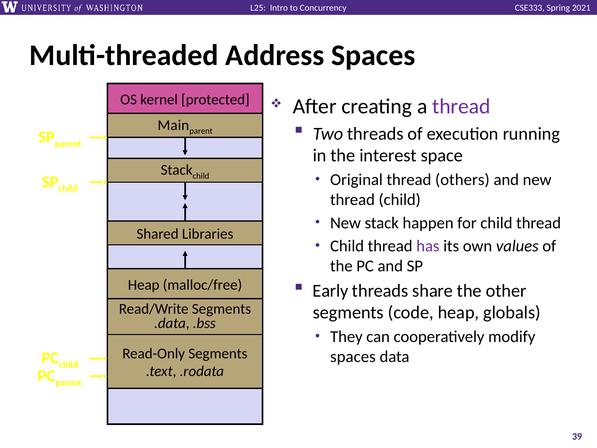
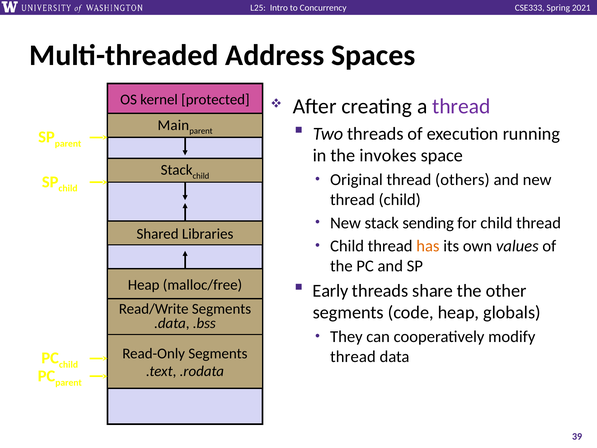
interest: interest -> invokes (388, 156)
happen: happen -> sending (428, 223)
has colour: purple -> orange (428, 246)
spaces: spaces -> thread (353, 356)
